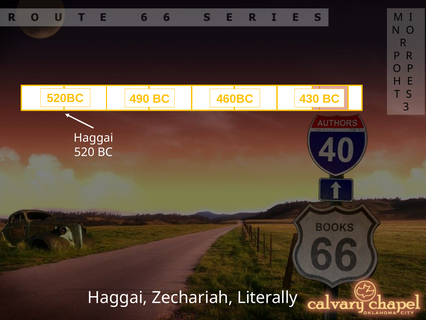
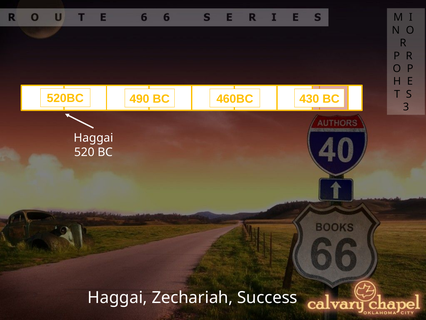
Literally: Literally -> Success (267, 297)
